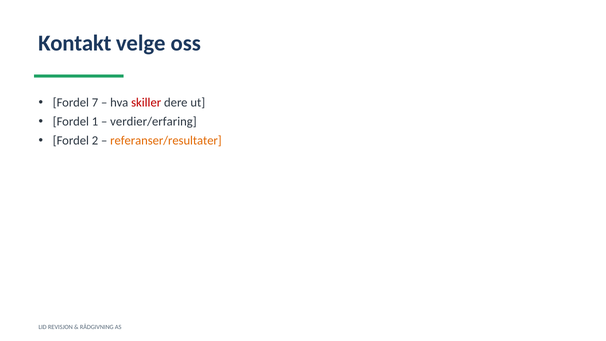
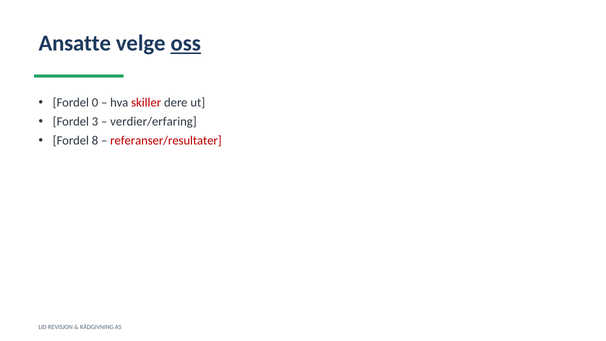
Kontakt: Kontakt -> Ansatte (75, 43)
oss underline: none -> present (186, 43)
7: 7 -> 0 (95, 103)
1: 1 -> 3 (95, 122)
2: 2 -> 8 (95, 141)
referanser/resultater colour: orange -> red (166, 141)
